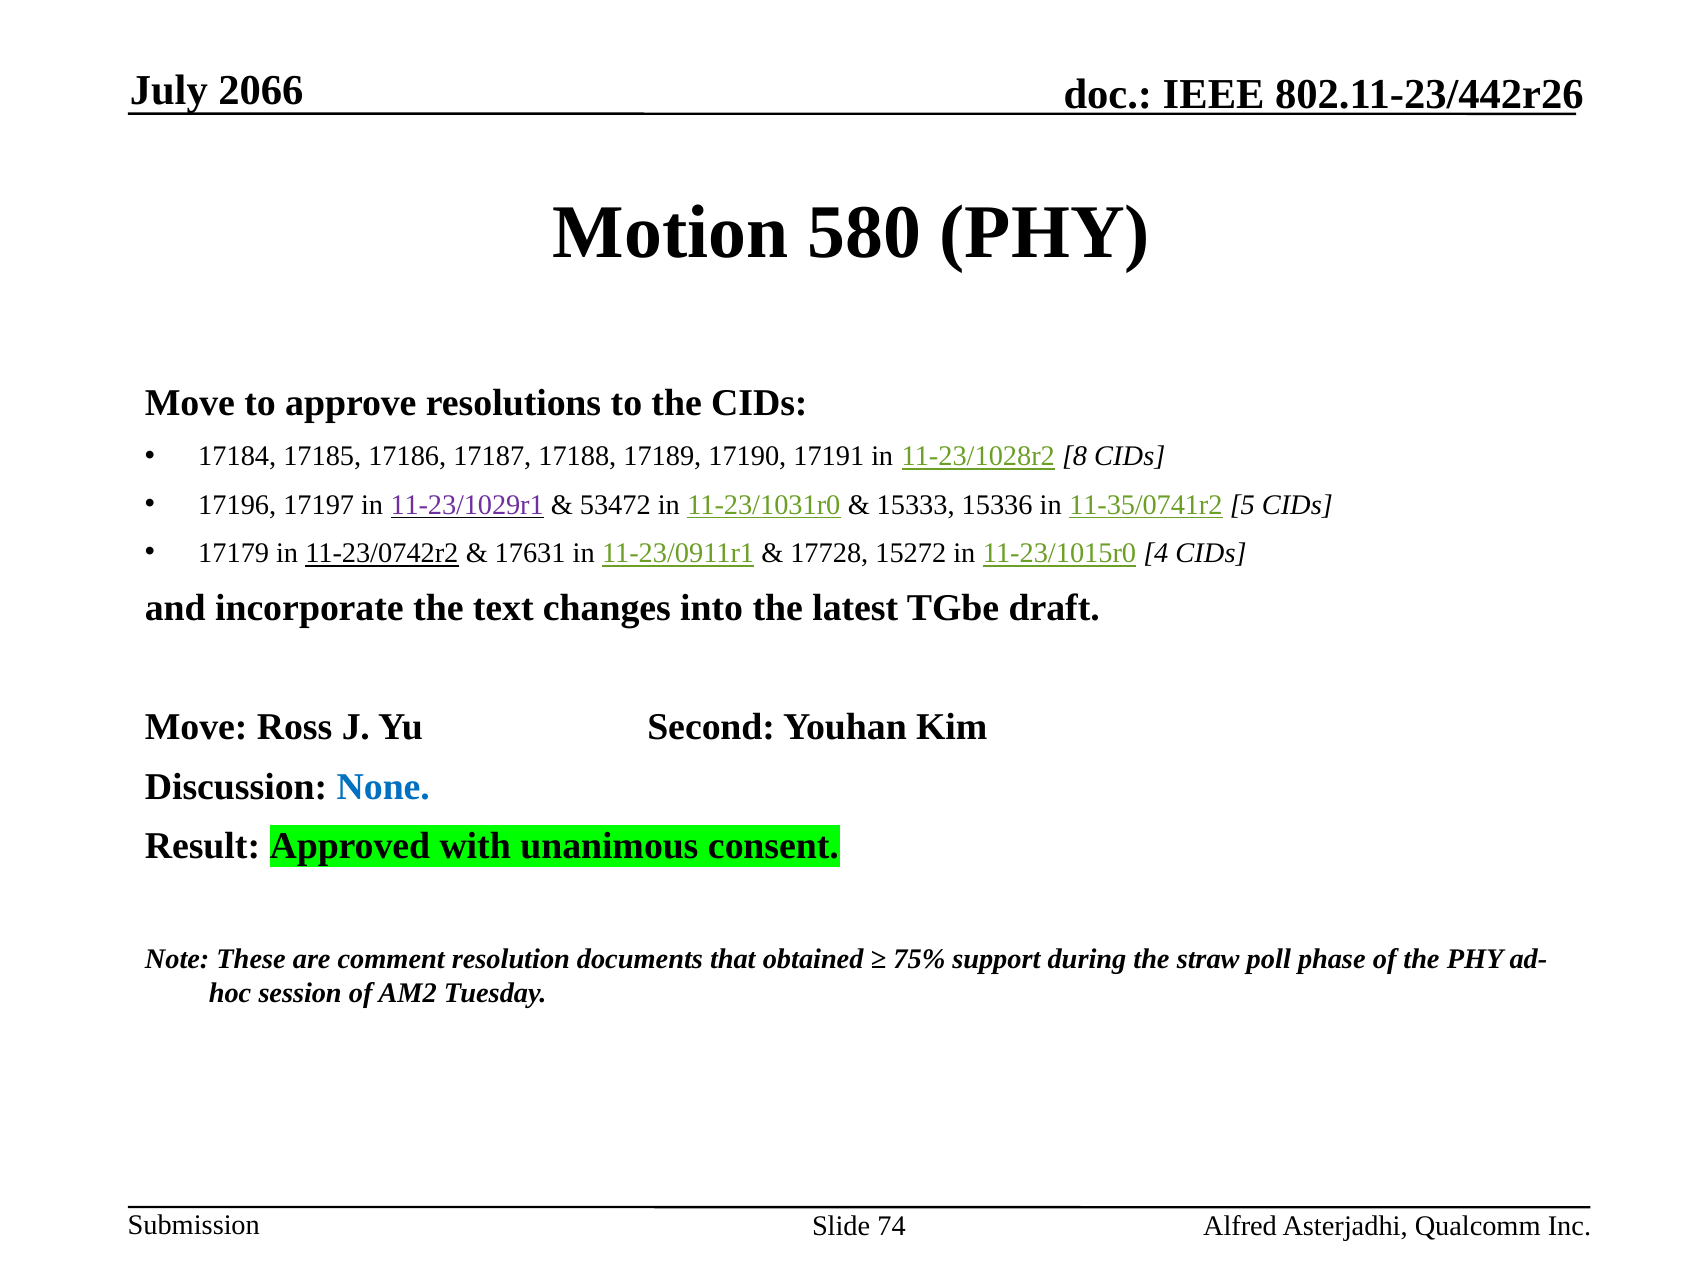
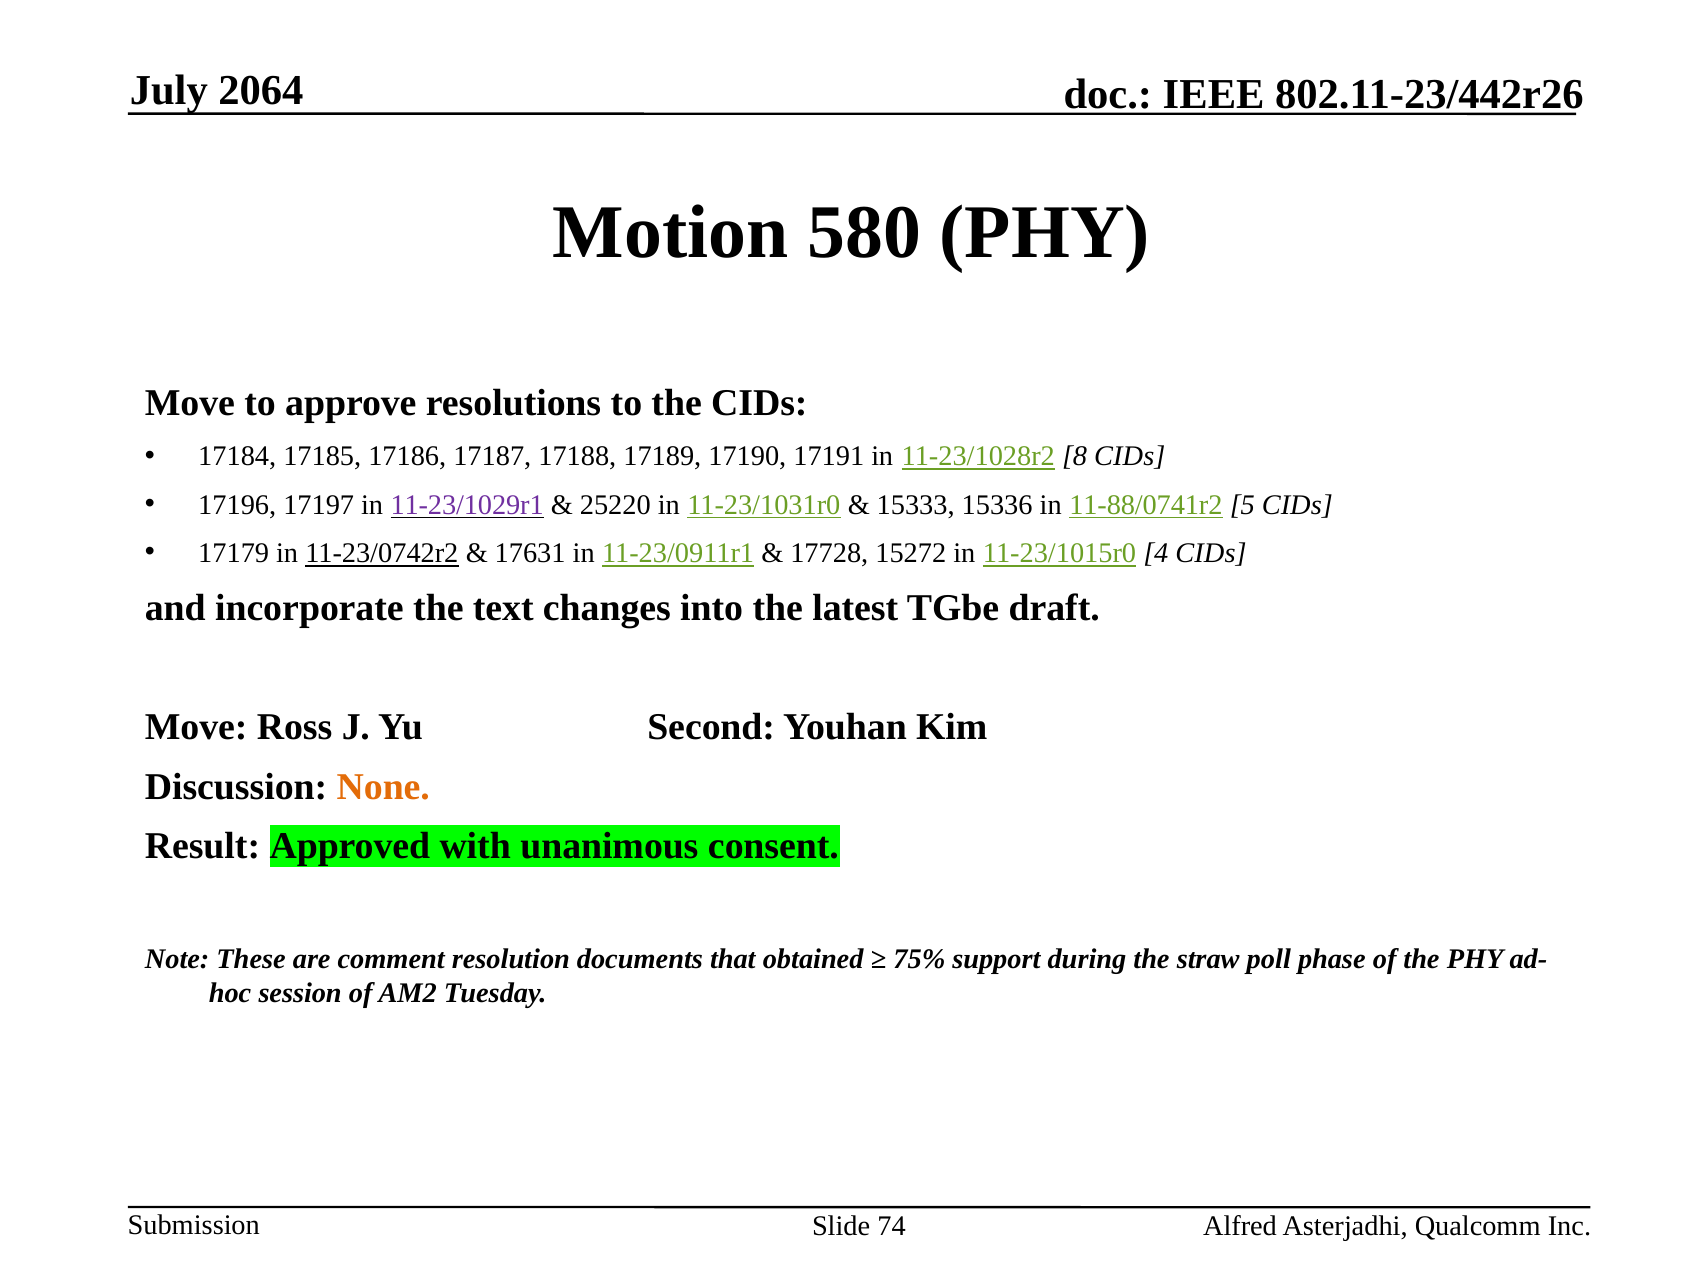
2066: 2066 -> 2064 (261, 90)
53472: 53472 -> 25220 (615, 505)
11-35/0741r2: 11-35/0741r2 -> 11-88/0741r2 (1146, 505)
None colour: blue -> orange (383, 787)
